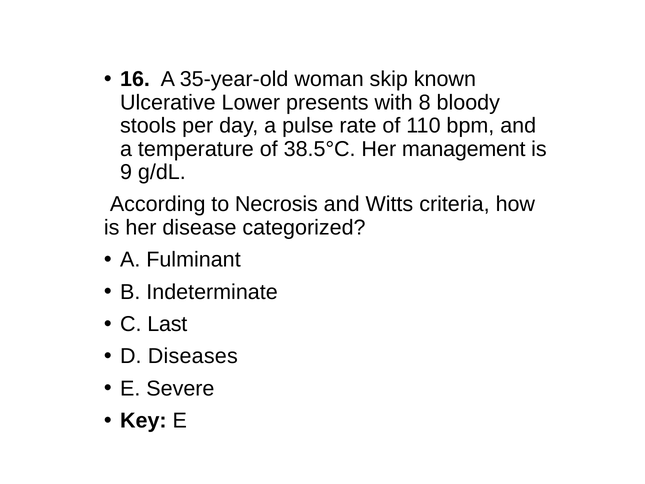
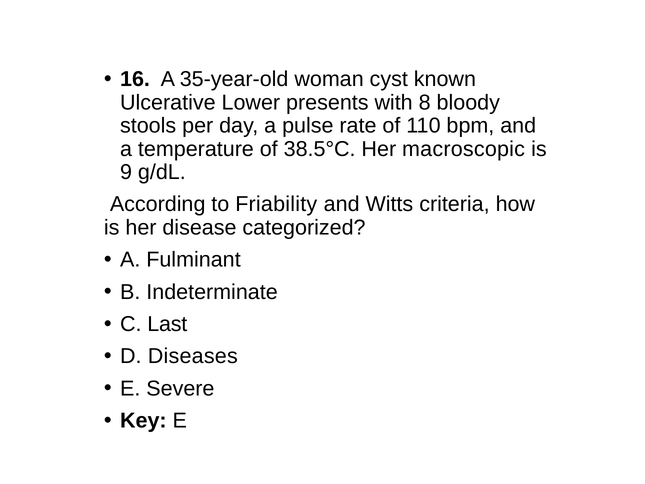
skip: skip -> cyst (389, 79)
management: management -> macroscopic (464, 149)
Necrosis: Necrosis -> Friability (276, 204)
